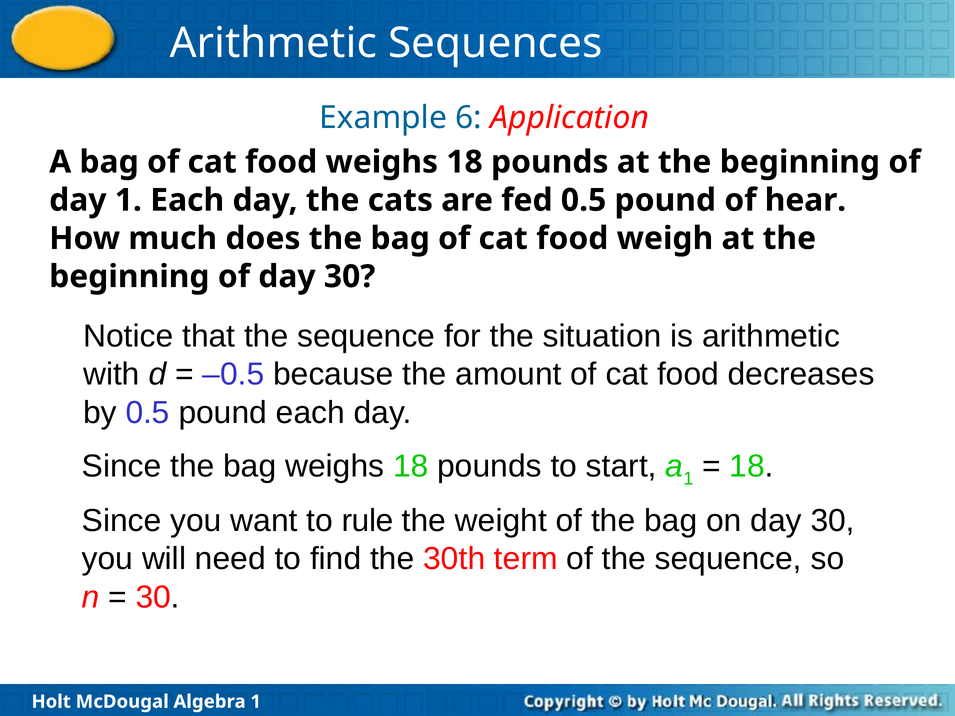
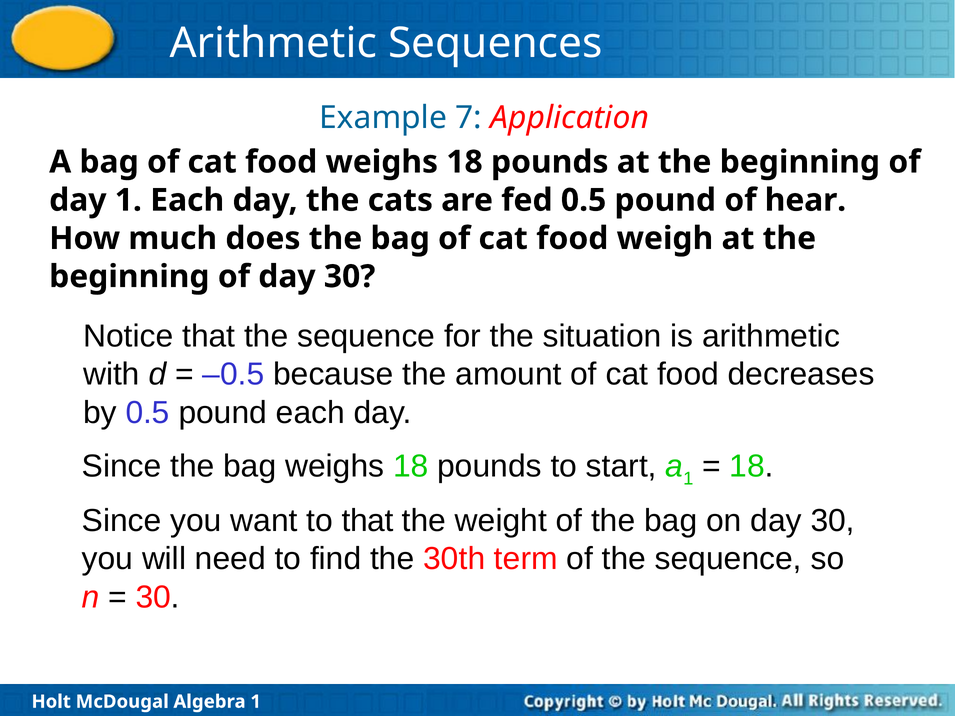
6: 6 -> 7 (469, 118)
to rule: rule -> that (368, 521)
